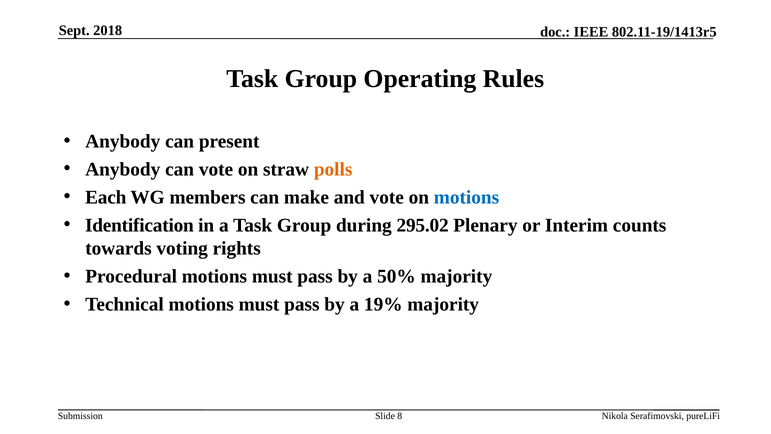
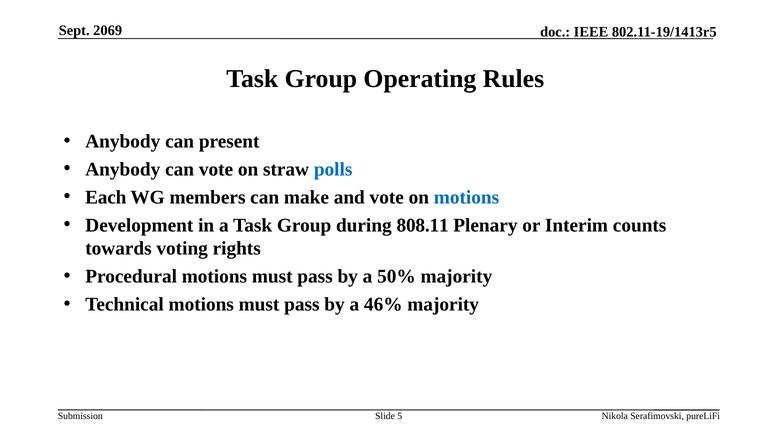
2018: 2018 -> 2069 (108, 31)
polls colour: orange -> blue (333, 169)
Identification: Identification -> Development (139, 225)
295.02: 295.02 -> 808.11 (423, 225)
19%: 19% -> 46% (383, 304)
8: 8 -> 5 (400, 416)
